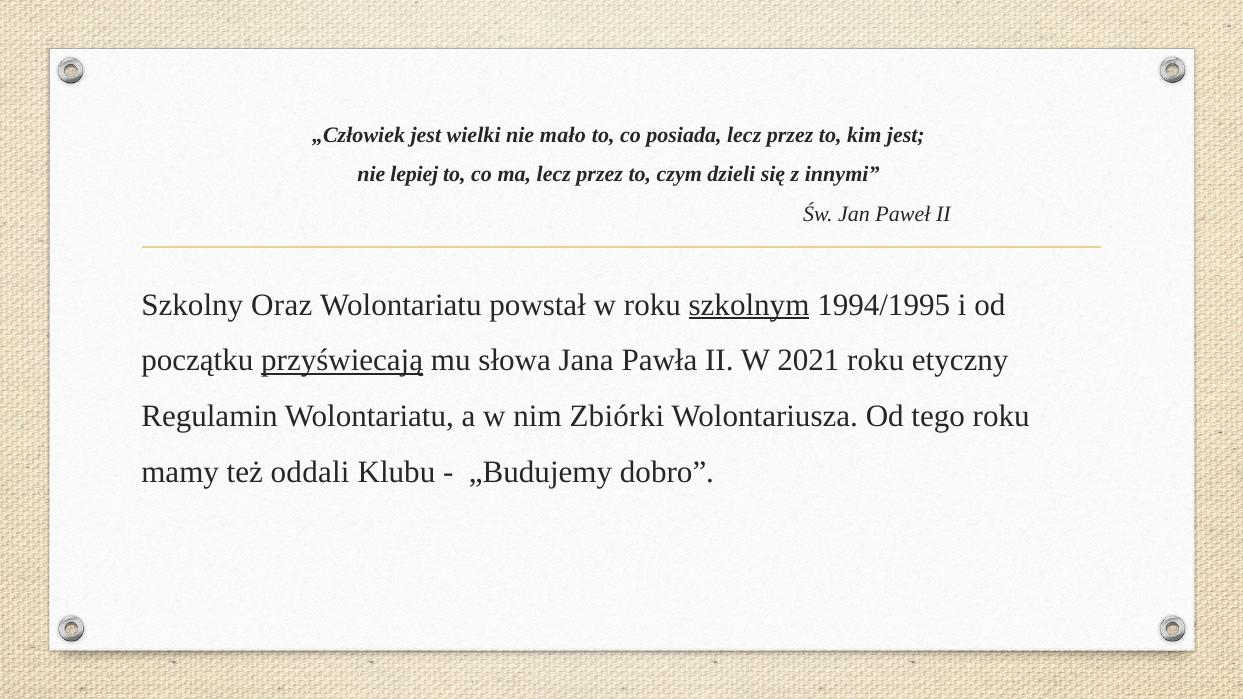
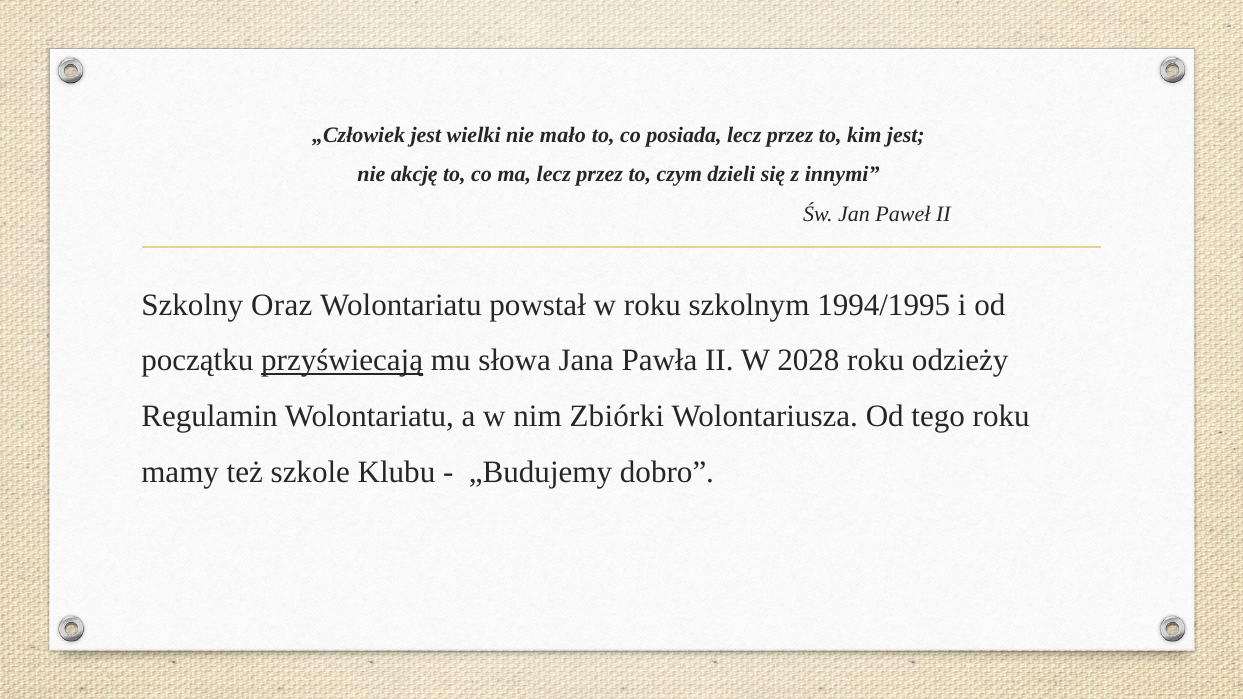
lepiej: lepiej -> akcję (414, 175)
szkolnym underline: present -> none (749, 305)
2021: 2021 -> 2028 (808, 361)
etyczny: etyczny -> odzieży (960, 361)
oddali: oddali -> szkole (310, 473)
